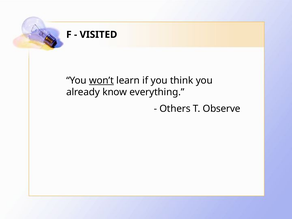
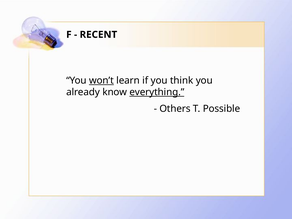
VISITED: VISITED -> RECENT (98, 35)
everything underline: none -> present (157, 92)
Observe: Observe -> Possible (222, 109)
